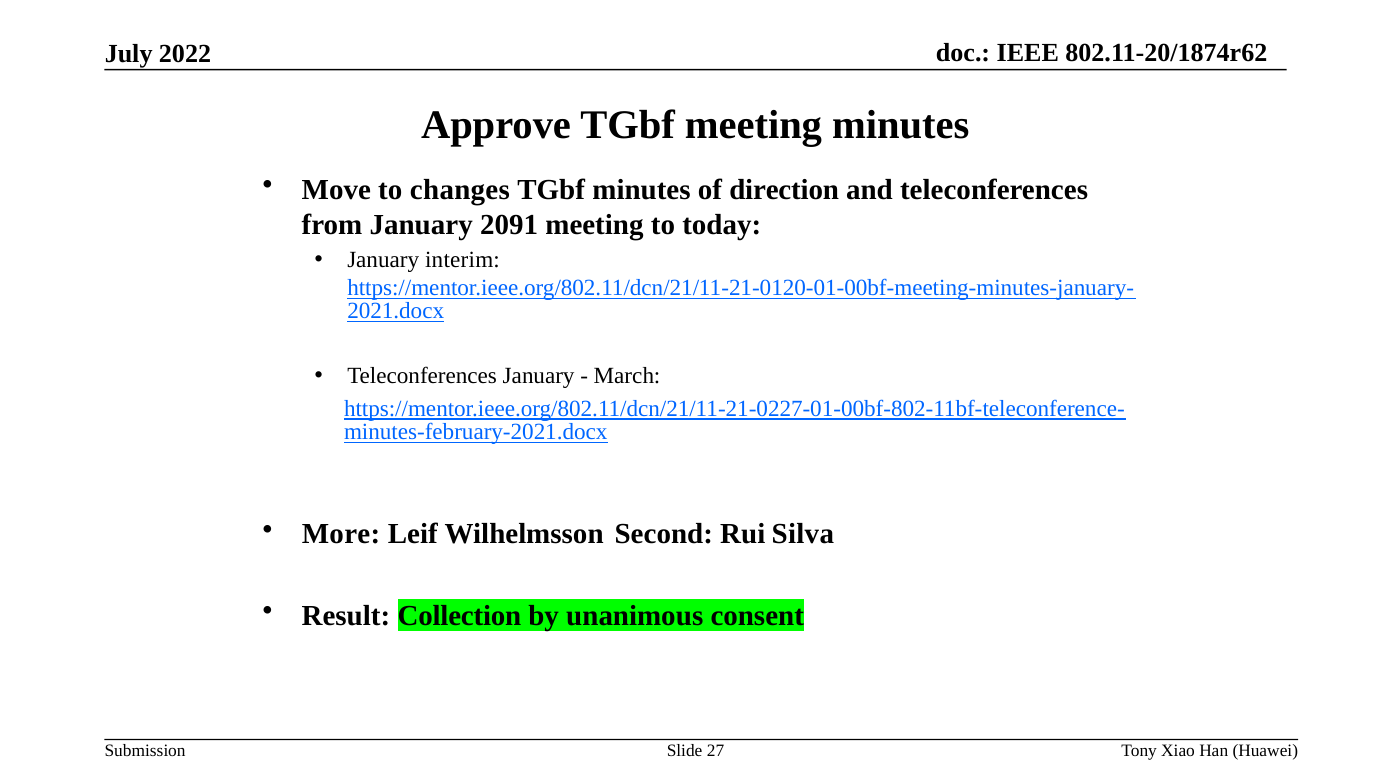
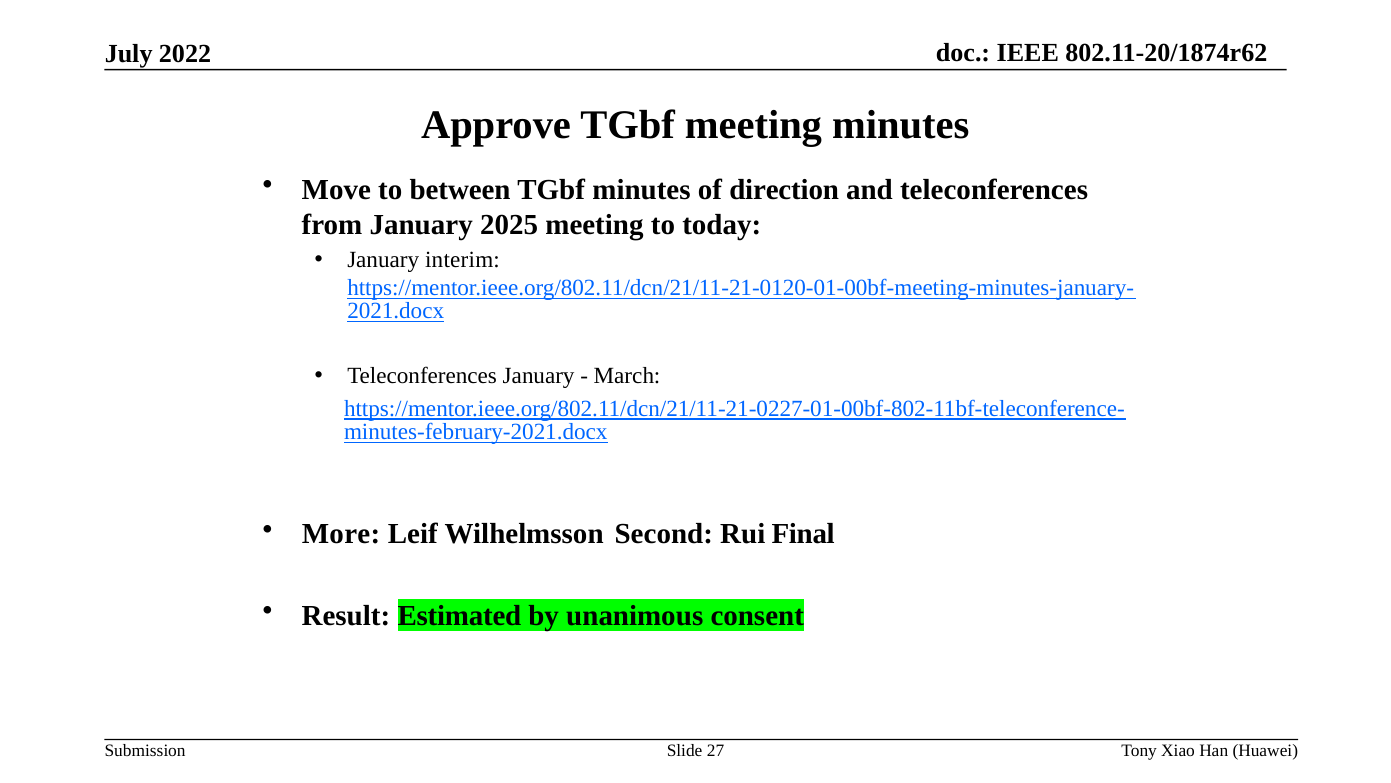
changes: changes -> between (460, 190)
2091: 2091 -> 2025 (509, 225)
Silva: Silva -> Final (803, 534)
Collection: Collection -> Estimated (459, 615)
